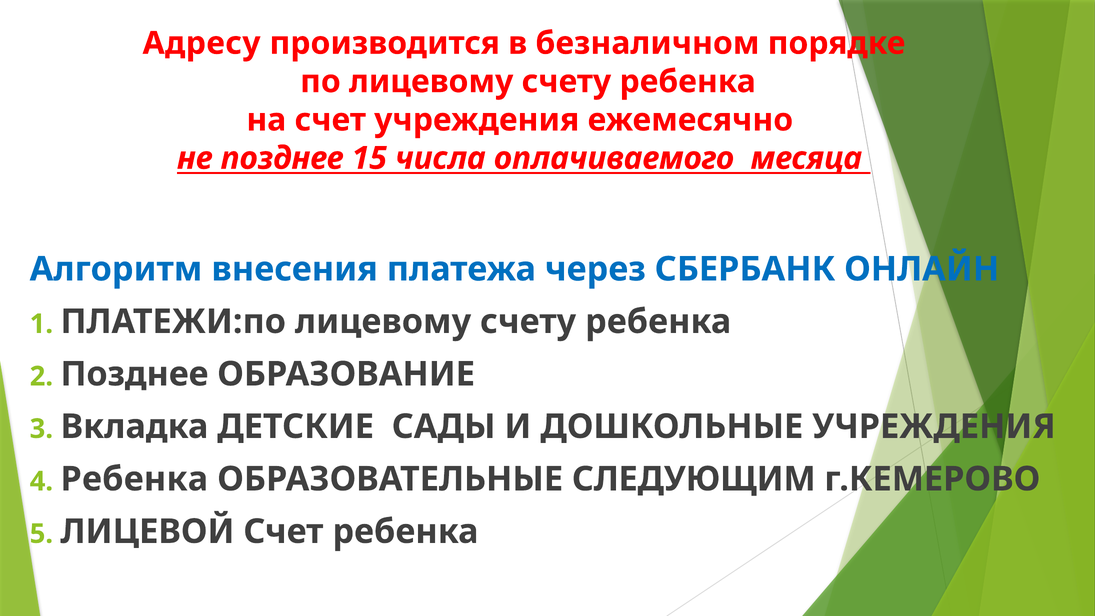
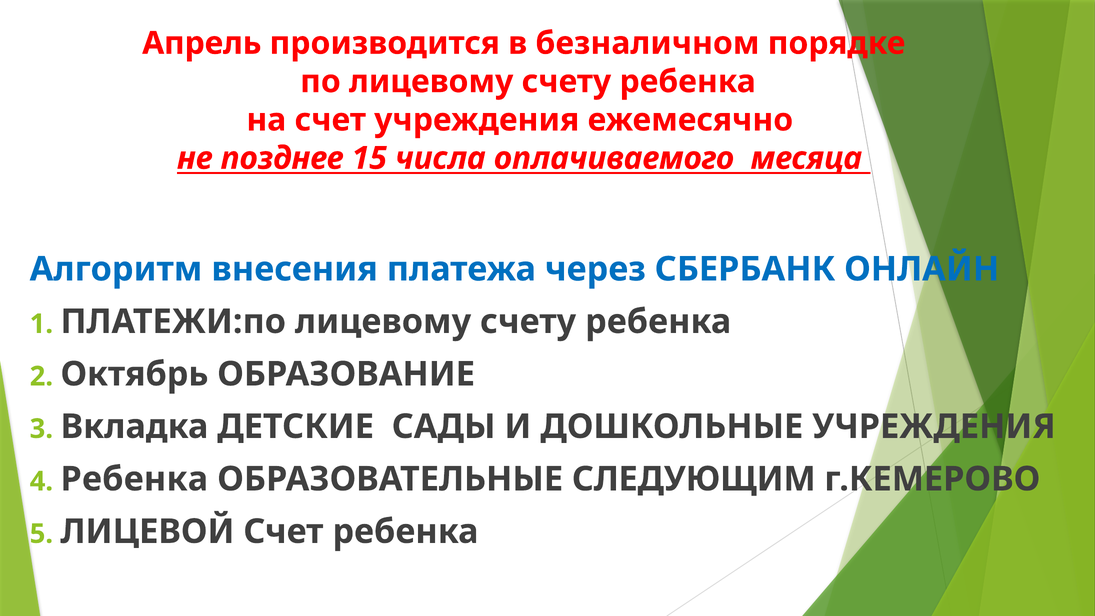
Адресу: Адресу -> Апрель (202, 43)
Позднее: Позднее -> Октябрь (134, 374)
